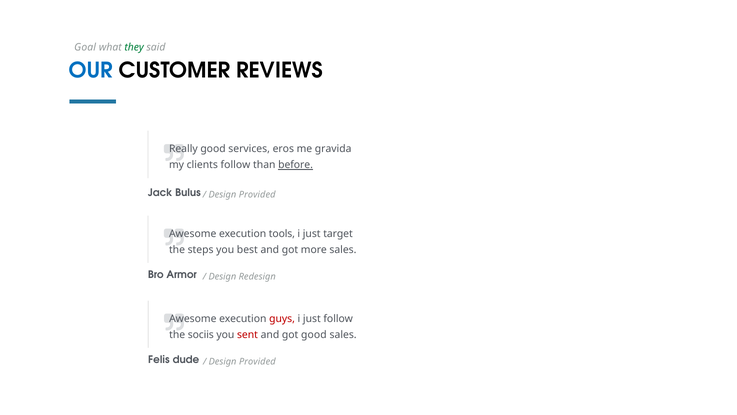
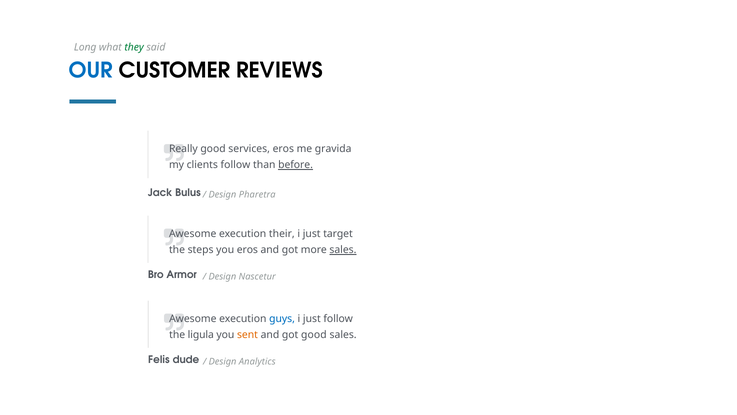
Goal: Goal -> Long (85, 47)
Provided: Provided -> Pharetra (257, 195)
tools: tools -> their (282, 234)
you best: best -> eros (247, 250)
sales underline: none -> present (343, 250)
Redesign: Redesign -> Nascetur (257, 276)
guys colour: red -> blue (282, 318)
sociis: sociis -> ligula (201, 335)
sent colour: red -> orange (248, 335)
Provided: Provided -> Analytics (257, 361)
